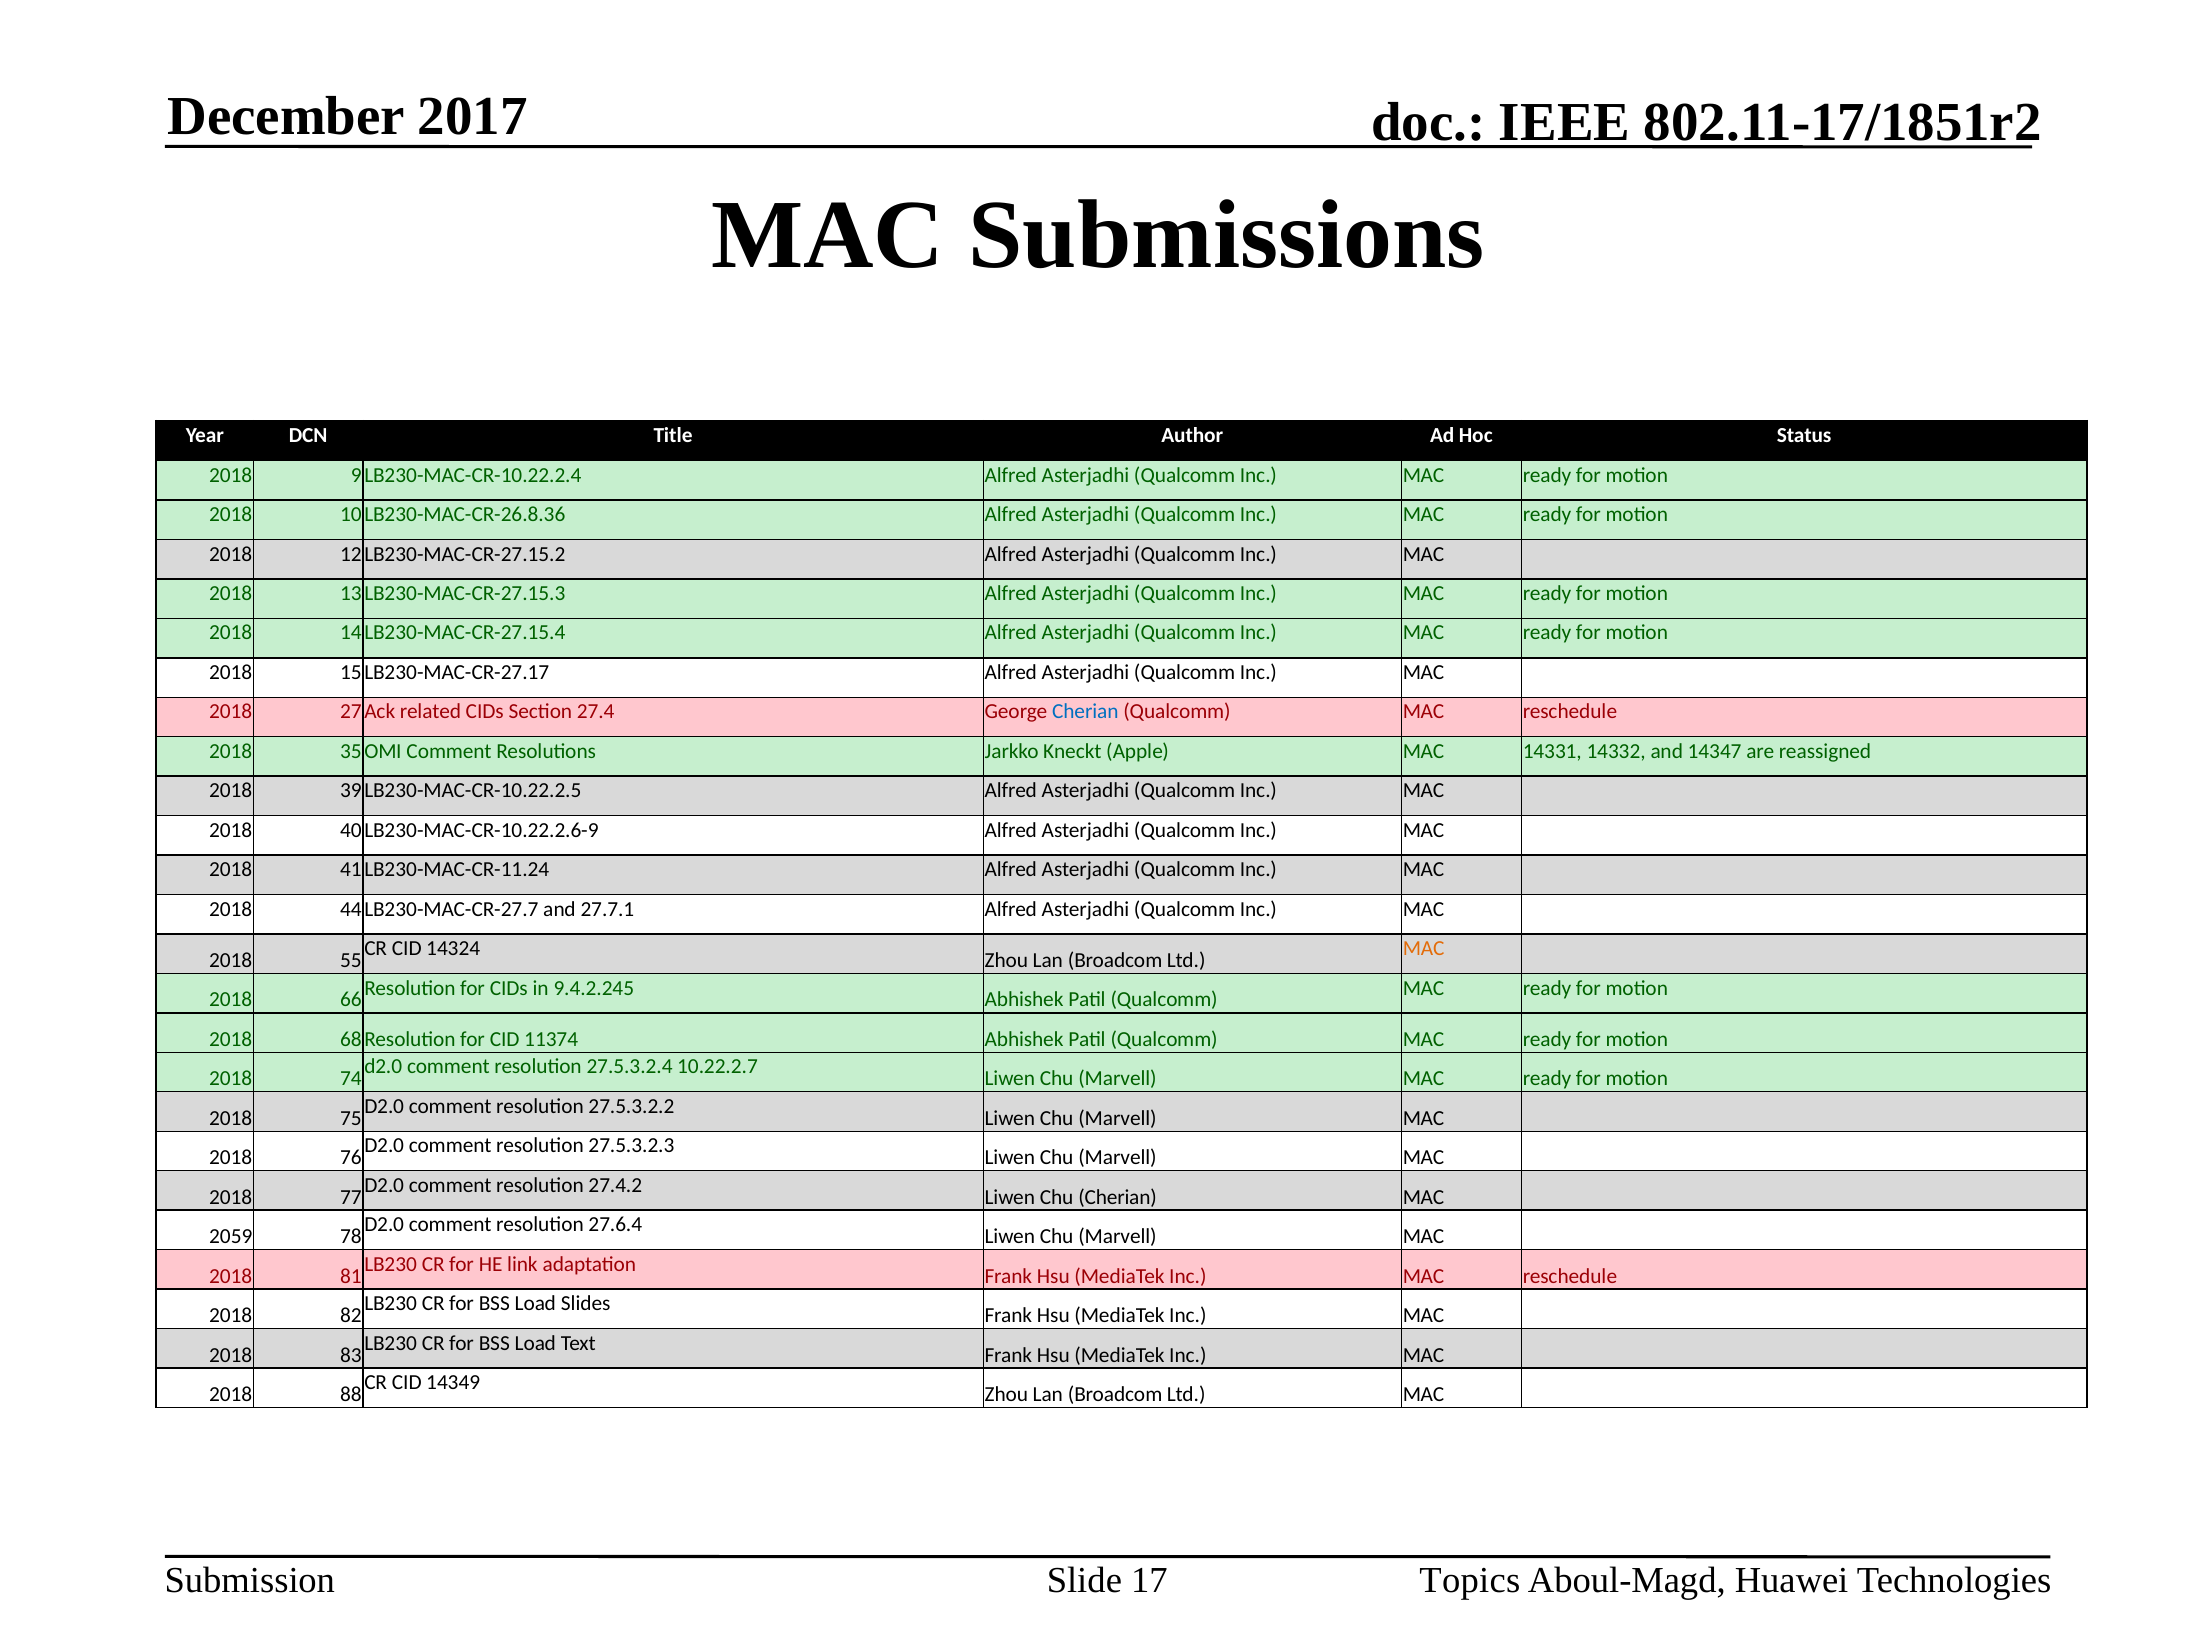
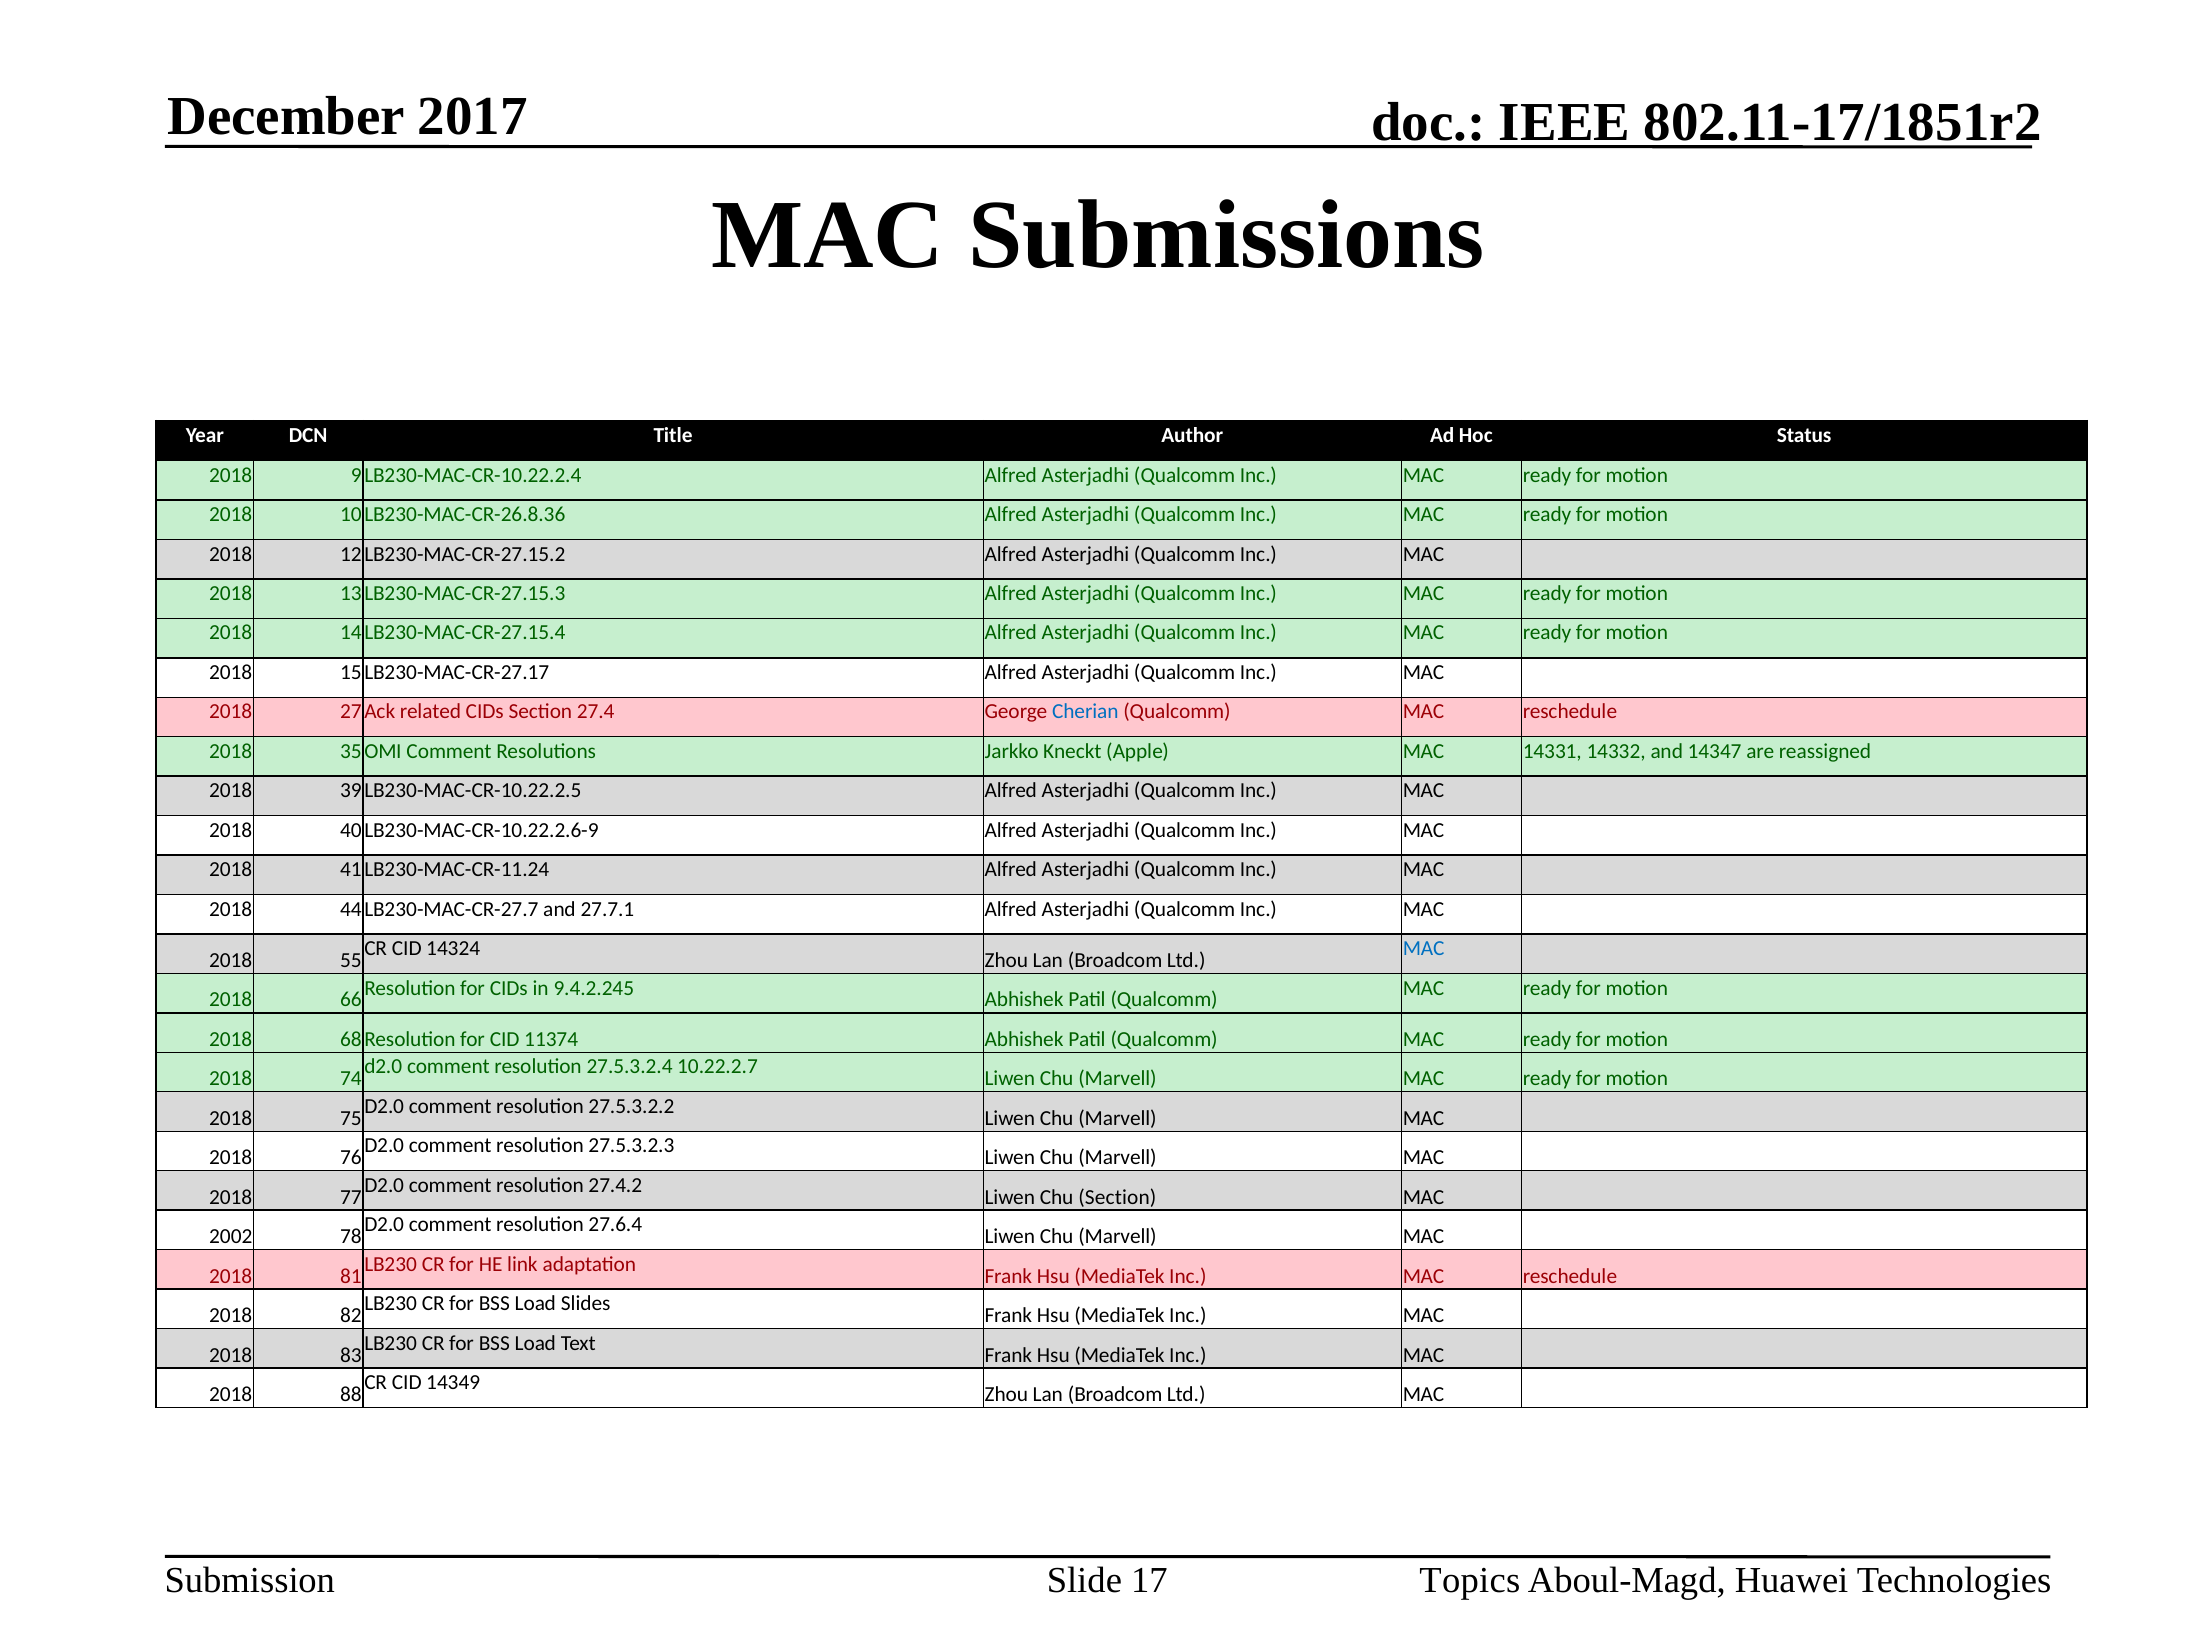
MAC colour: orange -> blue (1424, 948)
Chu Cherian: Cherian -> Section (1117, 1197)
2059: 2059 -> 2002 (231, 1236)
